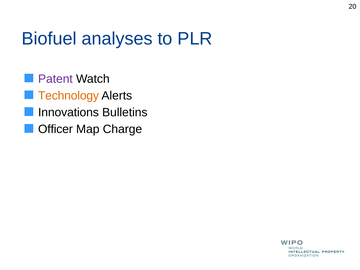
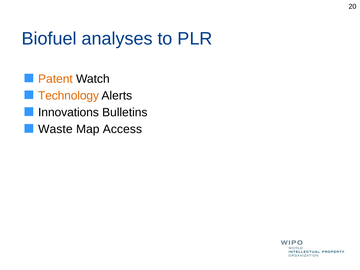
Patent colour: purple -> orange (55, 79)
Officer: Officer -> Waste (55, 129)
Charge: Charge -> Access (122, 129)
